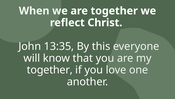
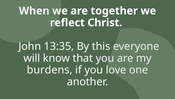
together: together -> burdens (50, 70)
